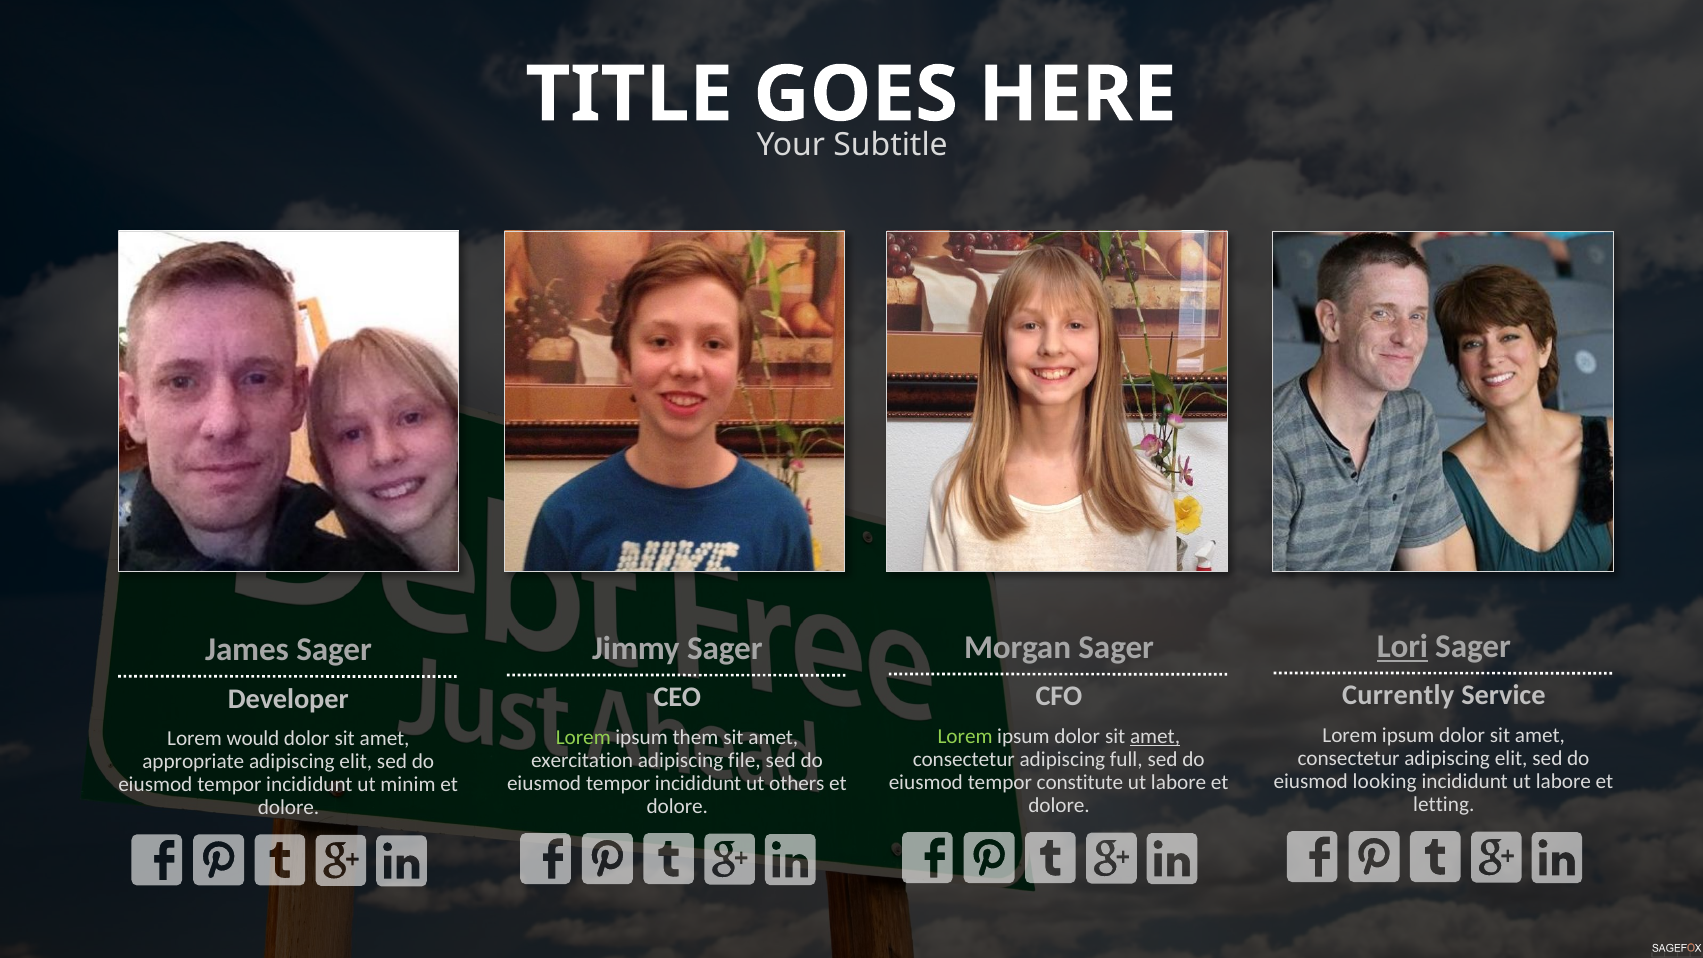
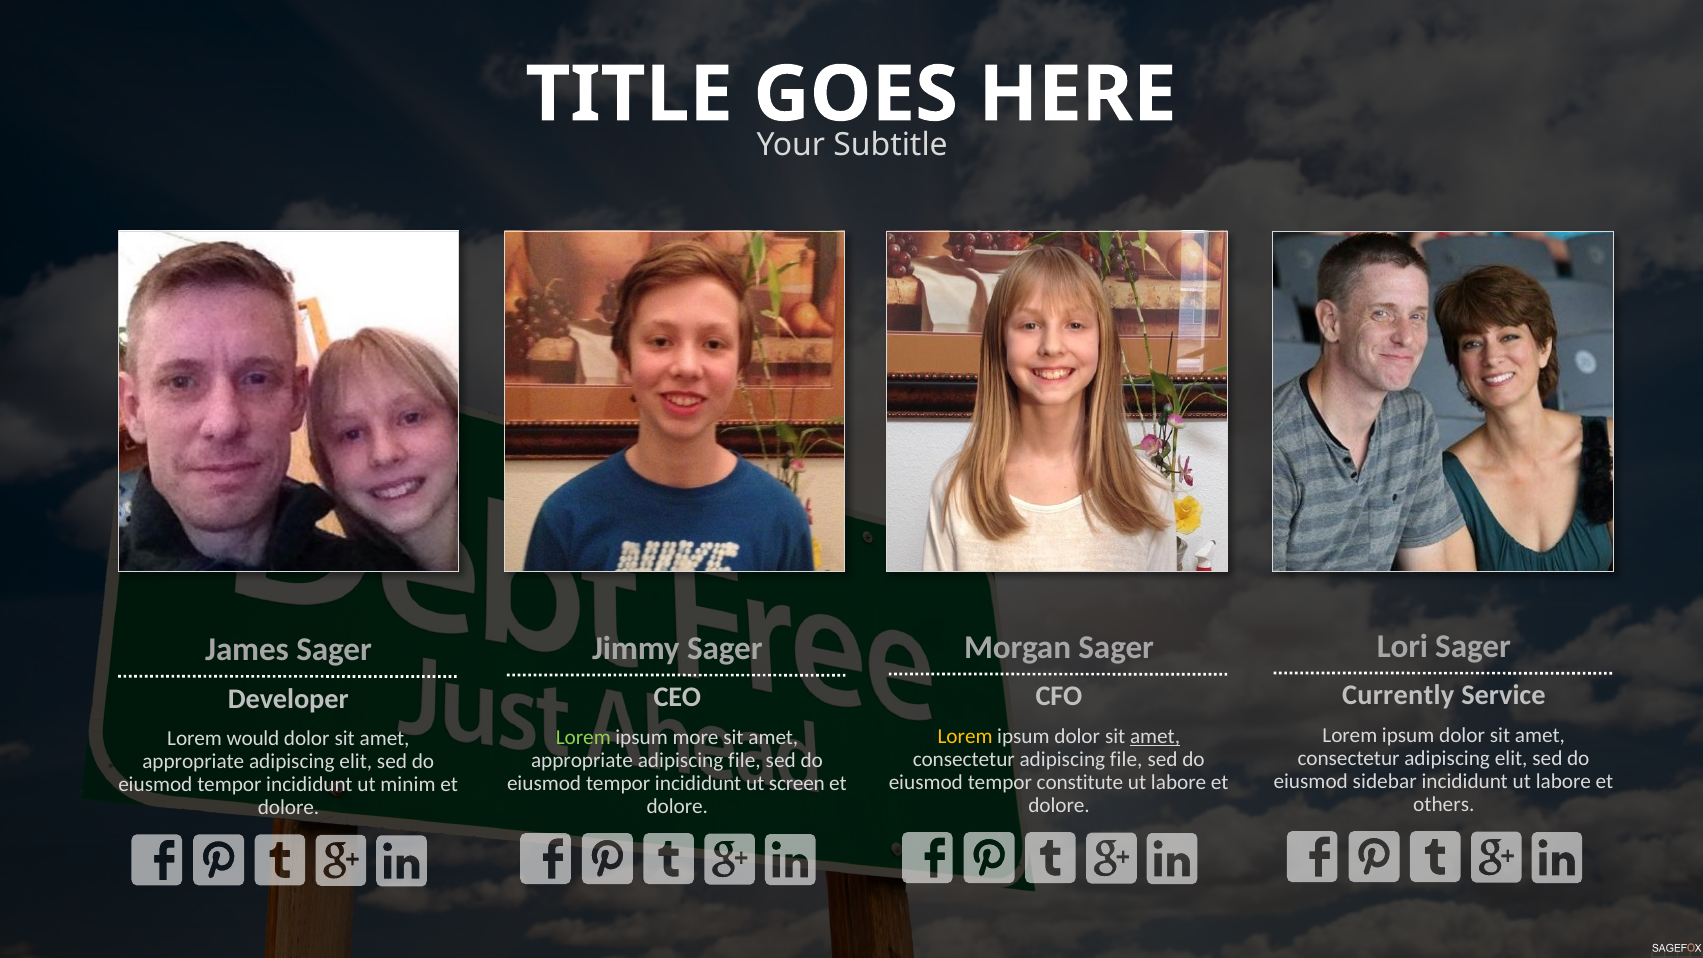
Lori underline: present -> none (1402, 647)
Lorem colour: light green -> yellow (965, 737)
them: them -> more (695, 738)
consectetur adipiscing full: full -> file (1126, 760)
exercitation: exercitation -> appropriate (582, 761)
looking: looking -> sidebar (1385, 782)
others: others -> screen (797, 784)
letting: letting -> others (1444, 805)
